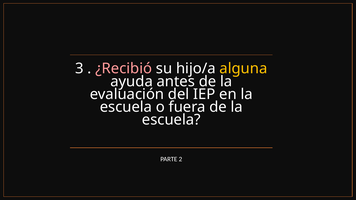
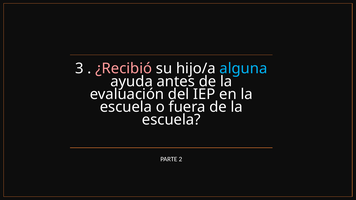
alguna colour: yellow -> light blue (243, 69)
